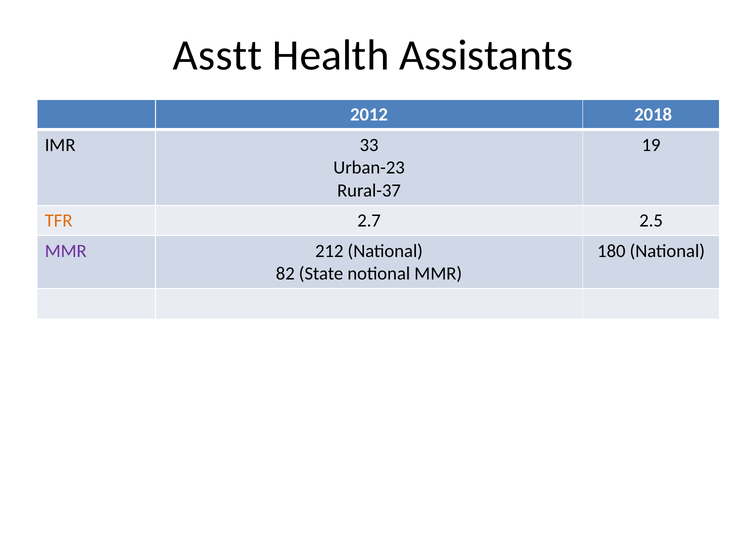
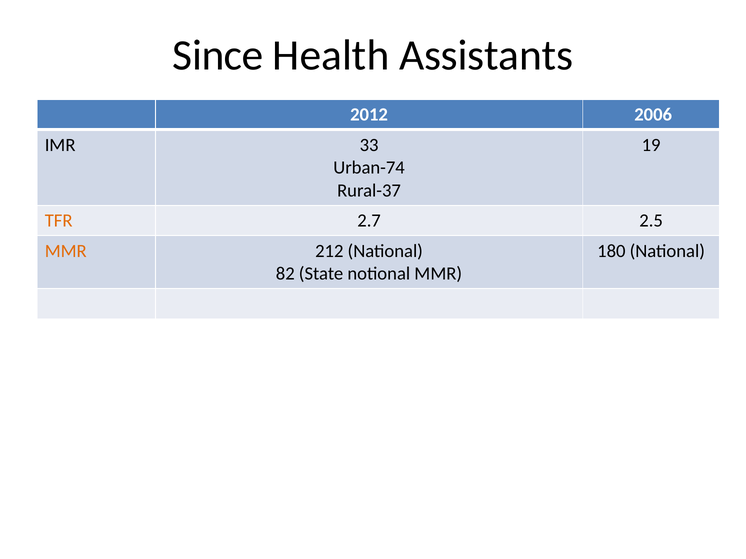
Asstt: Asstt -> Since (218, 55)
2018: 2018 -> 2006 (653, 115)
Urban-23: Urban-23 -> Urban-74 (369, 168)
MMR colour: purple -> orange (66, 251)
